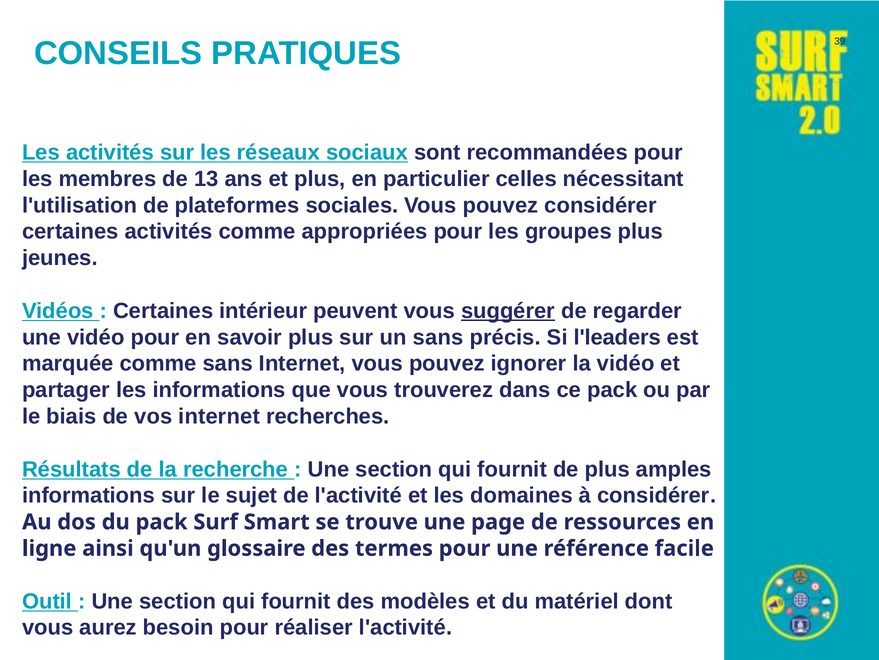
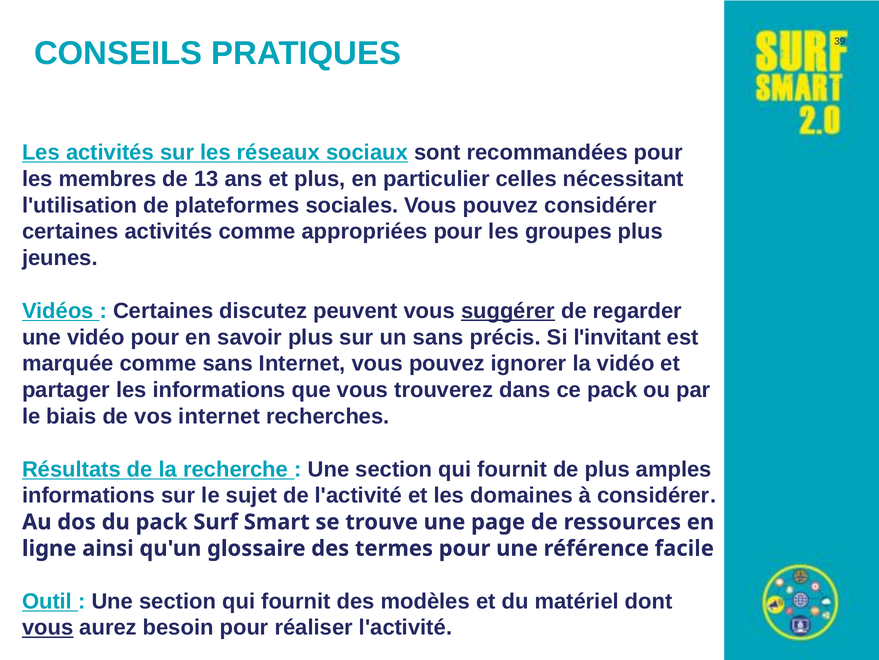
intérieur: intérieur -> discutez (263, 311)
l'leaders: l'leaders -> l'invitant (617, 337)
vous underline: none -> present (48, 627)
